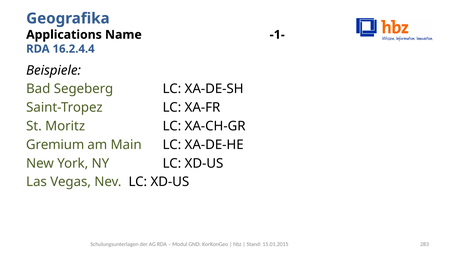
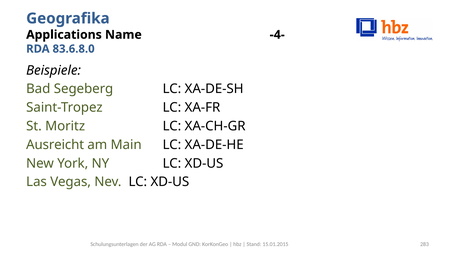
-1-: -1- -> -4- (277, 35)
16.2.4.4: 16.2.4.4 -> 83.6.8.0 (74, 49)
Gremium: Gremium -> Ausreicht (55, 145)
